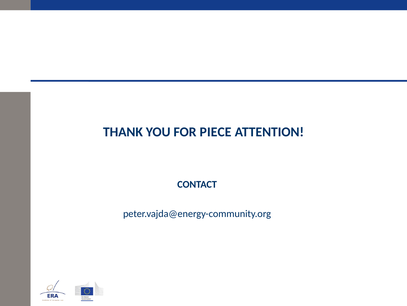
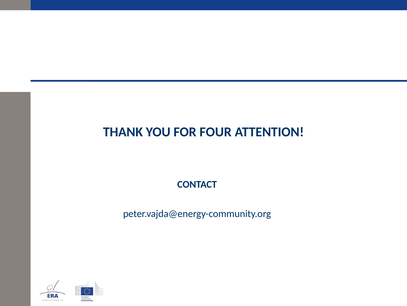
PIECE: PIECE -> FOUR (216, 132)
